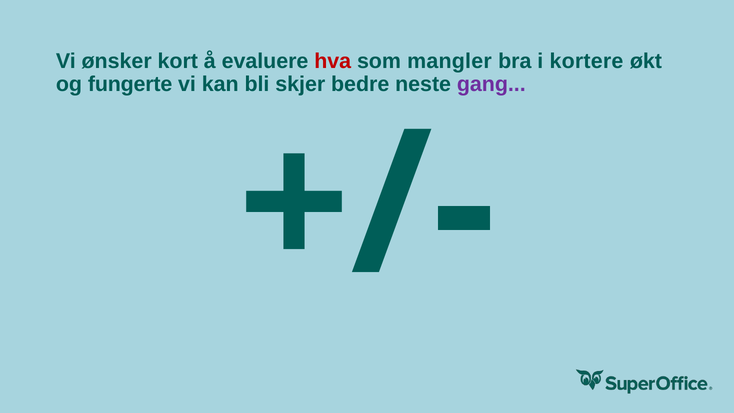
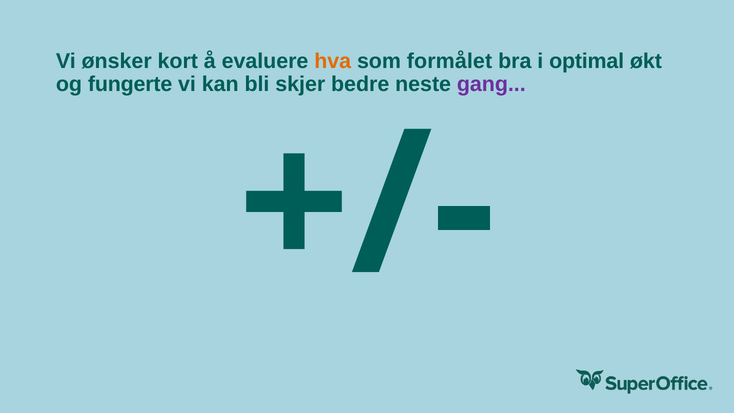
hva colour: red -> orange (333, 61)
mangler: mangler -> formålet (450, 61)
kortere: kortere -> optimal (587, 61)
